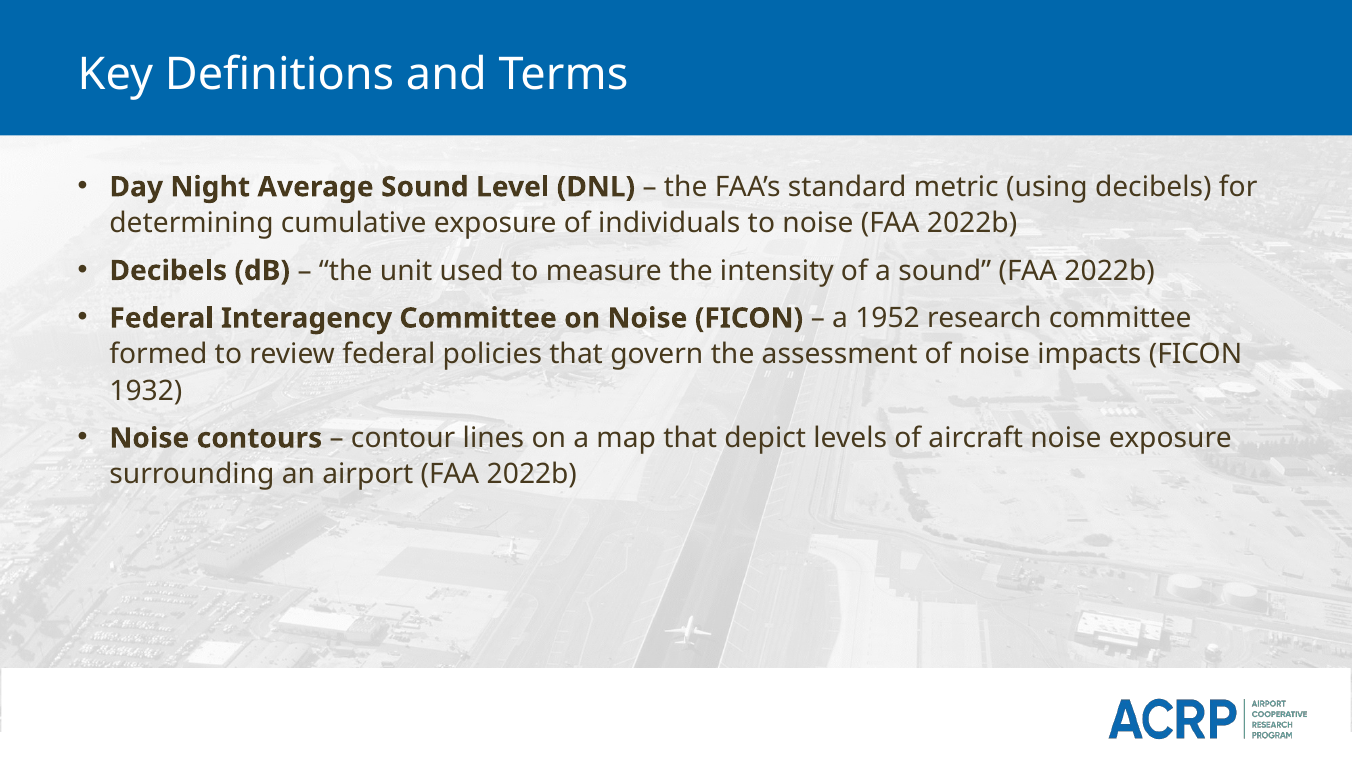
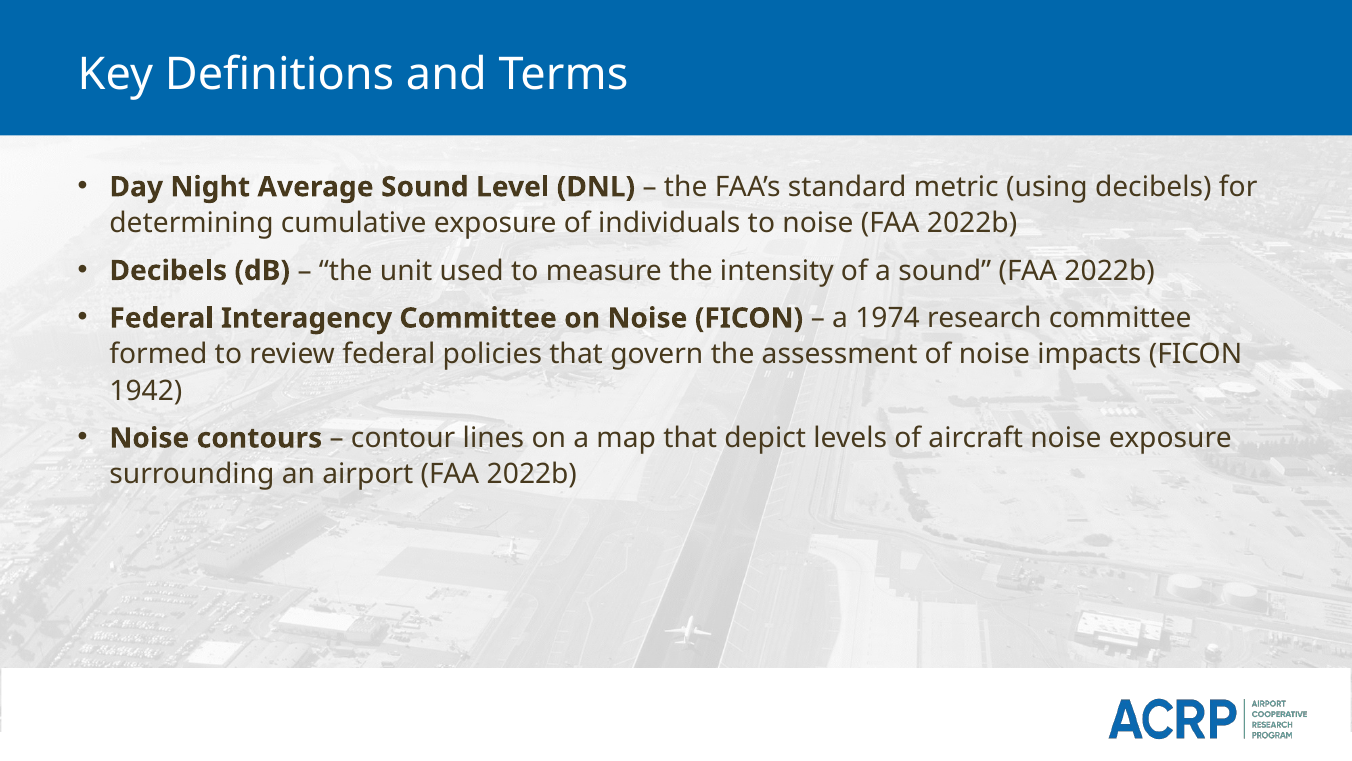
1952: 1952 -> 1974 (888, 318)
1932: 1932 -> 1942 (146, 390)
